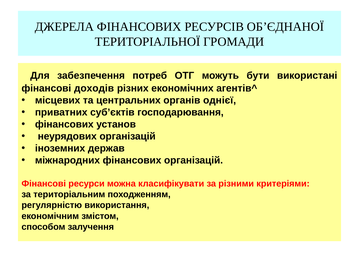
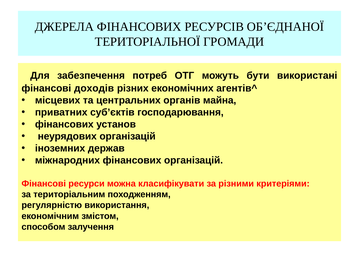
однієї: однієї -> майна (220, 100)
